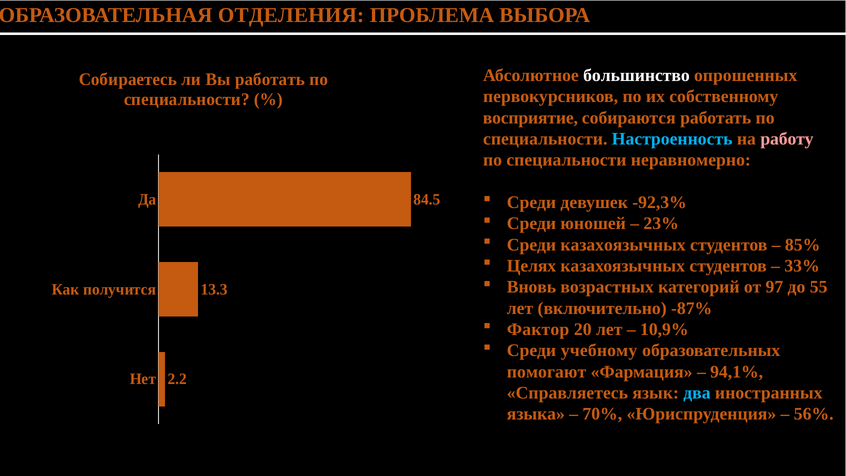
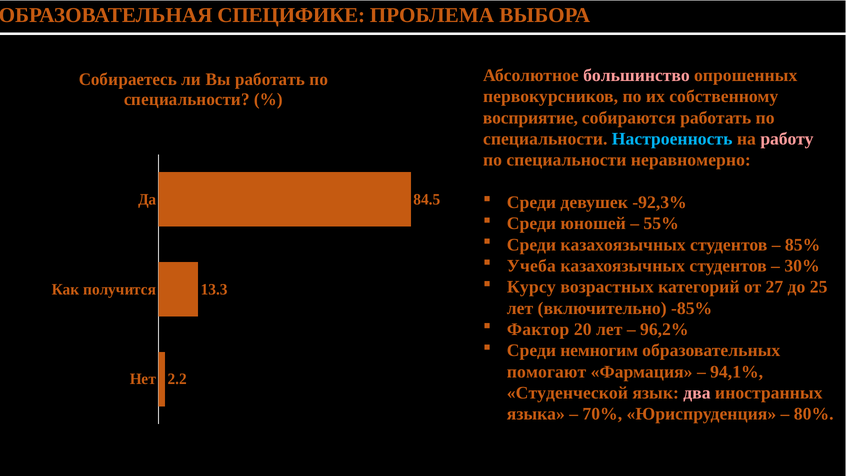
ОТДЕЛЕНИЯ: ОТДЕЛЕНИЯ -> СПЕЦИФИКЕ (291, 15)
большинство colour: white -> pink (636, 75)
23%: 23% -> 55% (661, 224)
Целях: Целях -> Учеба (531, 266)
33%: 33% -> 30% (802, 266)
Вновь: Вновь -> Курсу (531, 287)
97: 97 -> 27 (774, 287)
55: 55 -> 25 (819, 287)
-87%: -87% -> -85% (692, 308)
10,9%: 10,9% -> 96,2% (664, 329)
учебному: учебному -> немногим (599, 351)
Справляетесь: Справляетесь -> Студенческой (567, 393)
два colour: light blue -> pink (697, 393)
56%: 56% -> 80% (814, 414)
